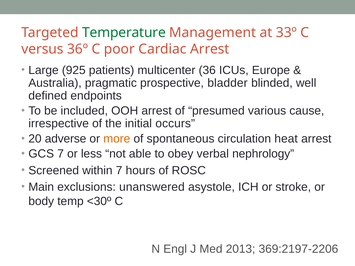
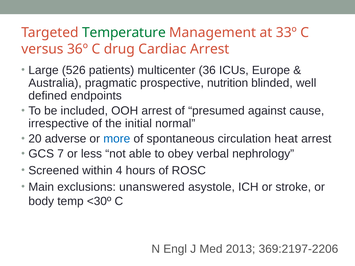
poor: poor -> drug (119, 49)
925: 925 -> 526 (74, 70)
bladder: bladder -> nutrition (228, 83)
various: various -> against (267, 111)
occurs: occurs -> normal (175, 124)
more colour: orange -> blue (117, 139)
within 7: 7 -> 4 (119, 171)
